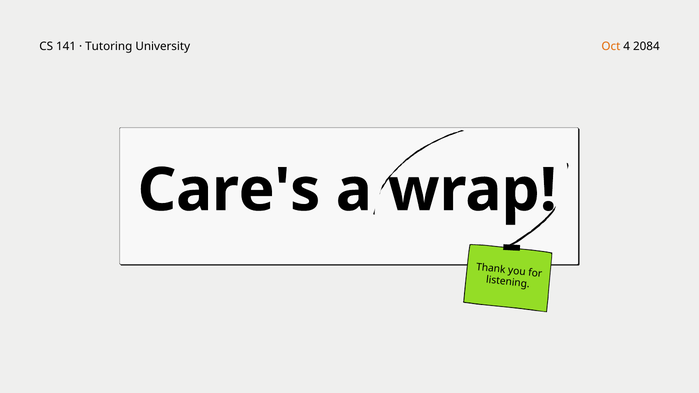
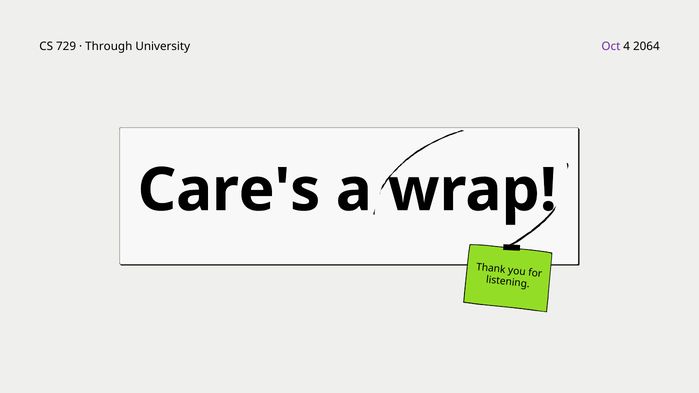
141: 141 -> 729 (66, 47)
Tutoring: Tutoring -> Through (109, 47)
Oct colour: orange -> purple (611, 47)
2084: 2084 -> 2064 (646, 47)
